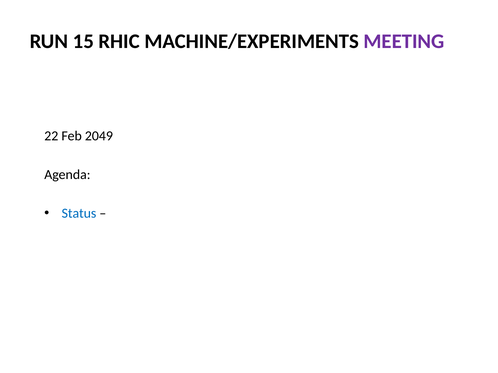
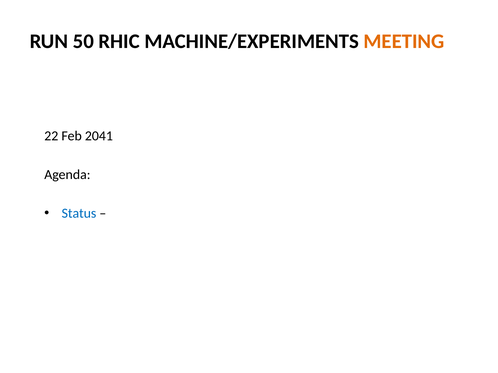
15: 15 -> 50 (83, 41)
MEETING colour: purple -> orange (404, 41)
2049: 2049 -> 2041 (99, 136)
